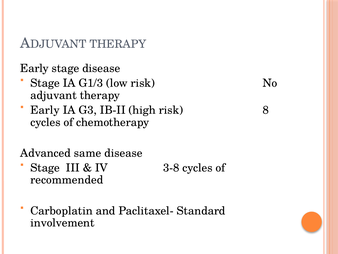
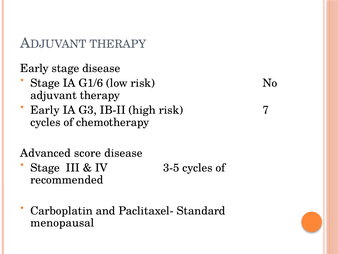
G1/3: G1/3 -> G1/6 (91, 83)
8: 8 -> 7 (266, 110)
same: same -> score (88, 153)
3-8: 3-8 -> 3-5 (171, 168)
involvement: involvement -> menopausal (62, 223)
